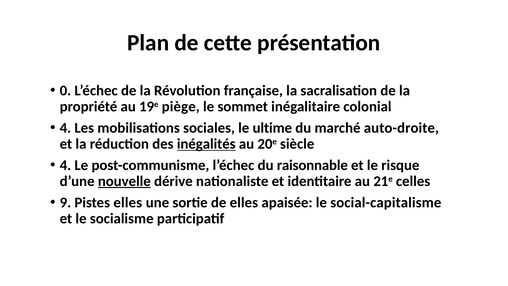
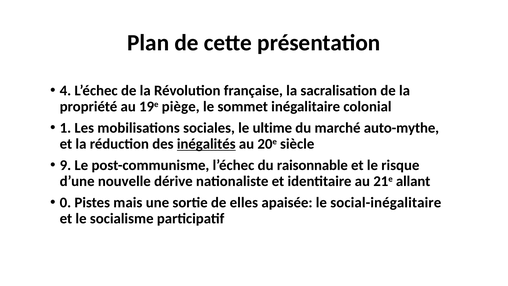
0: 0 -> 4 (65, 91)
4: 4 -> 1 (65, 128)
auto-droite: auto-droite -> auto-mythe (401, 128)
4: 4 -> 9 (65, 165)
nouvelle underline: present -> none (124, 181)
celles: celles -> allant (413, 181)
9: 9 -> 0 (65, 202)
Pistes elles: elles -> mais (128, 202)
social-capitalisme: social-capitalisme -> social-inégalitaire (386, 202)
